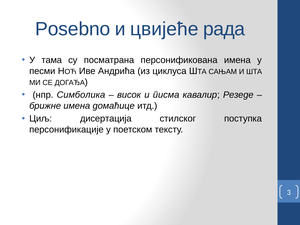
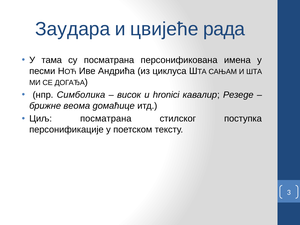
Posebno: Posebno -> Заудара (73, 29)
писма: писма -> hronici (166, 95)
брижне имена: имена -> веома (77, 106)
Циљ дисертација: дисертација -> посматрана (106, 119)
